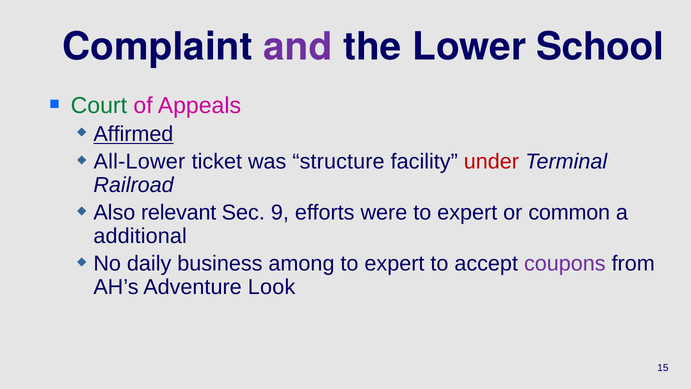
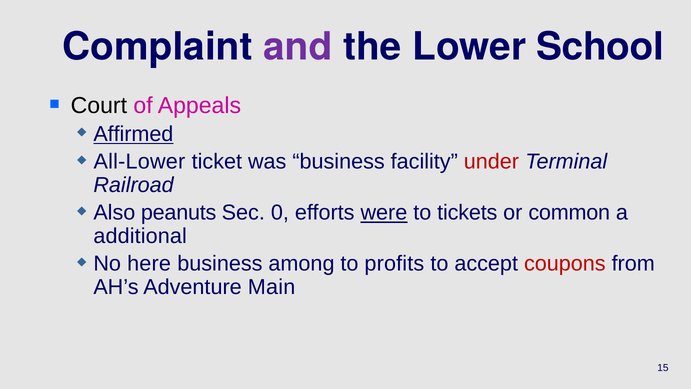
Court colour: green -> black (99, 106)
was structure: structure -> business (339, 162)
relevant: relevant -> peanuts (179, 213)
9: 9 -> 0 (280, 213)
were underline: none -> present (384, 213)
expert: expert -> tickets (467, 213)
daily: daily -> here (149, 264)
expert: expert -> profits (394, 264)
coupons colour: purple -> red (565, 264)
Look: Look -> Main (272, 287)
